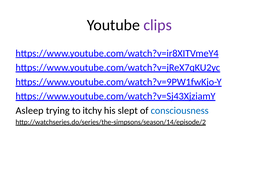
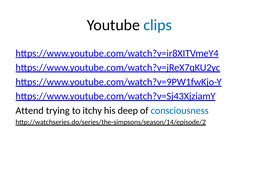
clips colour: purple -> blue (158, 25)
Asleep: Asleep -> Attend (30, 111)
slept: slept -> deep (128, 111)
